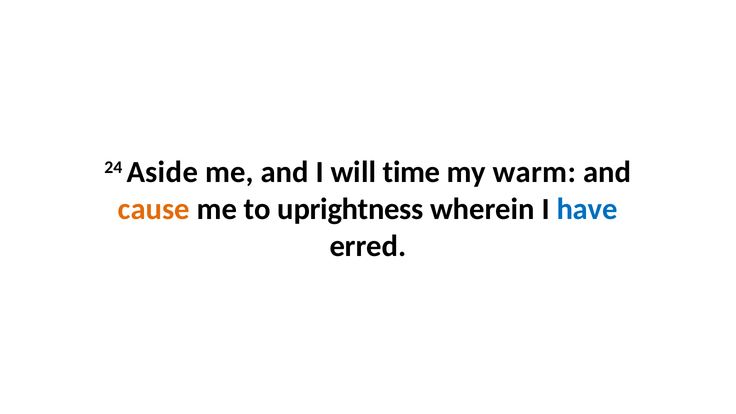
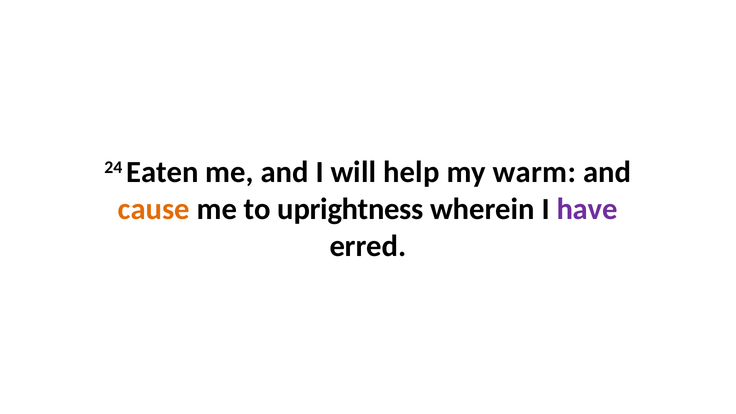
Aside: Aside -> Eaten (162, 172)
time: time -> help (411, 172)
have colour: blue -> purple (587, 209)
